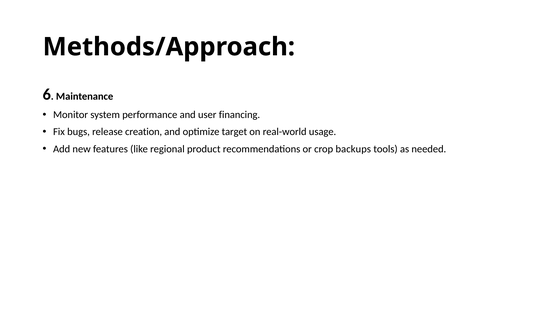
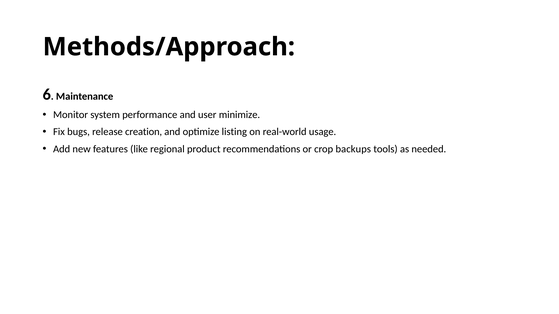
financing: financing -> minimize (239, 115)
target: target -> listing (234, 132)
